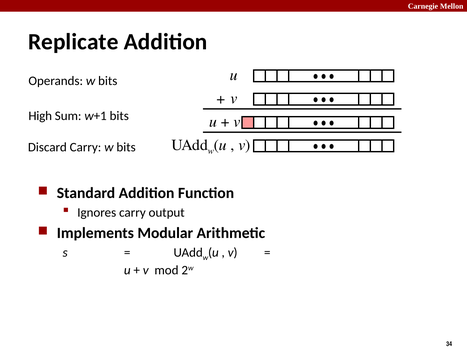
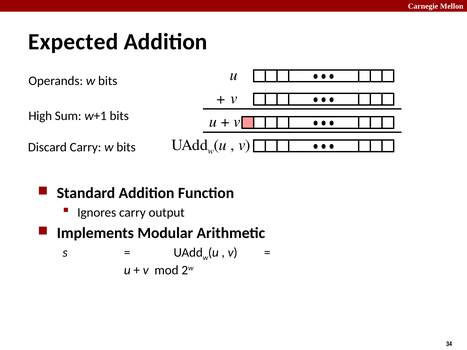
Replicate: Replicate -> Expected (73, 42)
